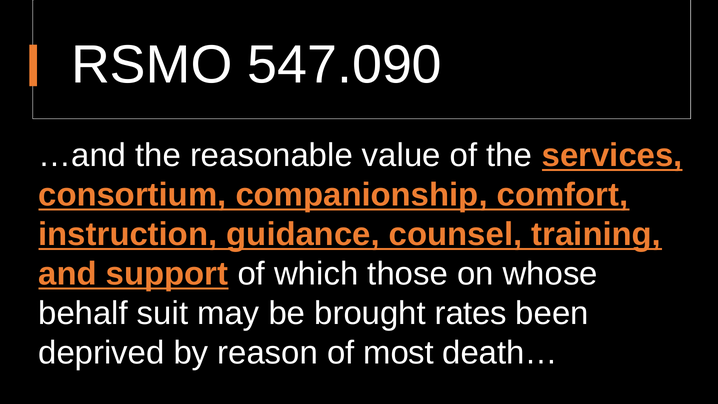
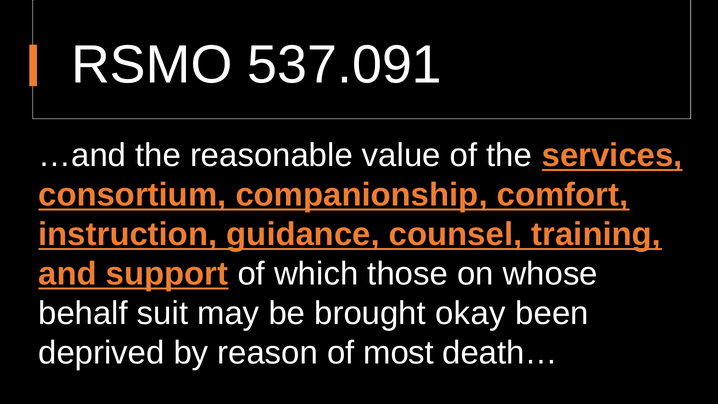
547.090: 547.090 -> 537.091 (345, 65)
rates: rates -> okay (470, 313)
